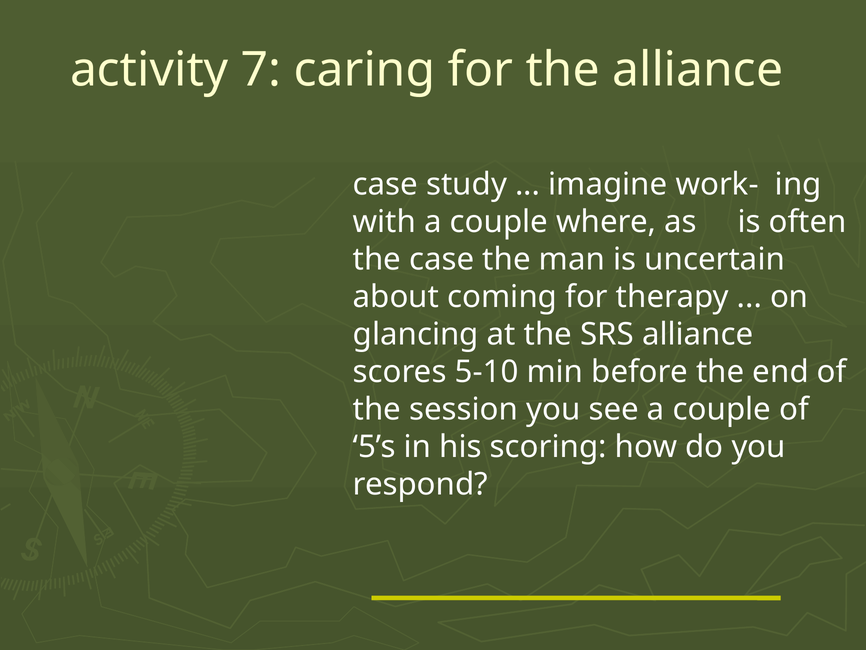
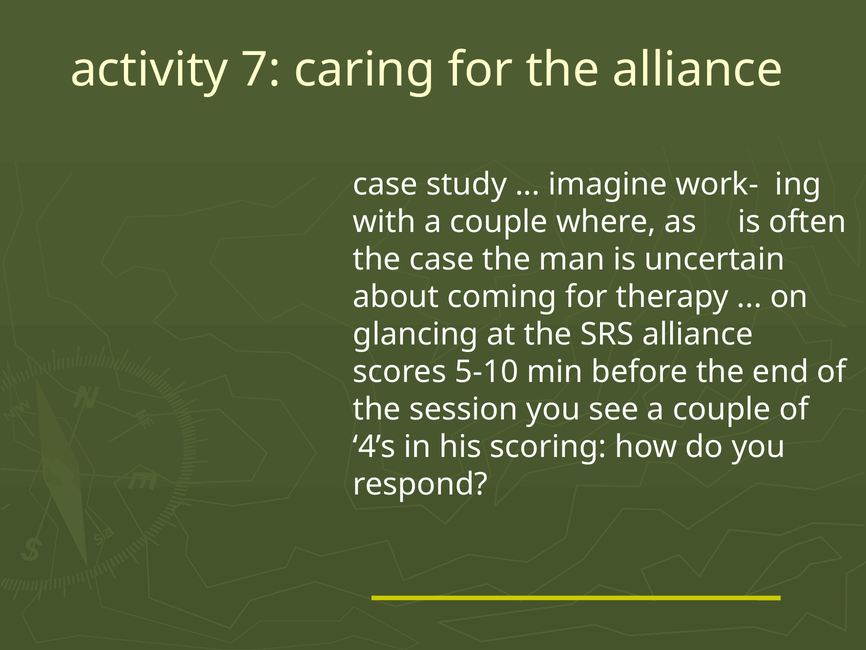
5’s: 5’s -> 4’s (374, 447)
